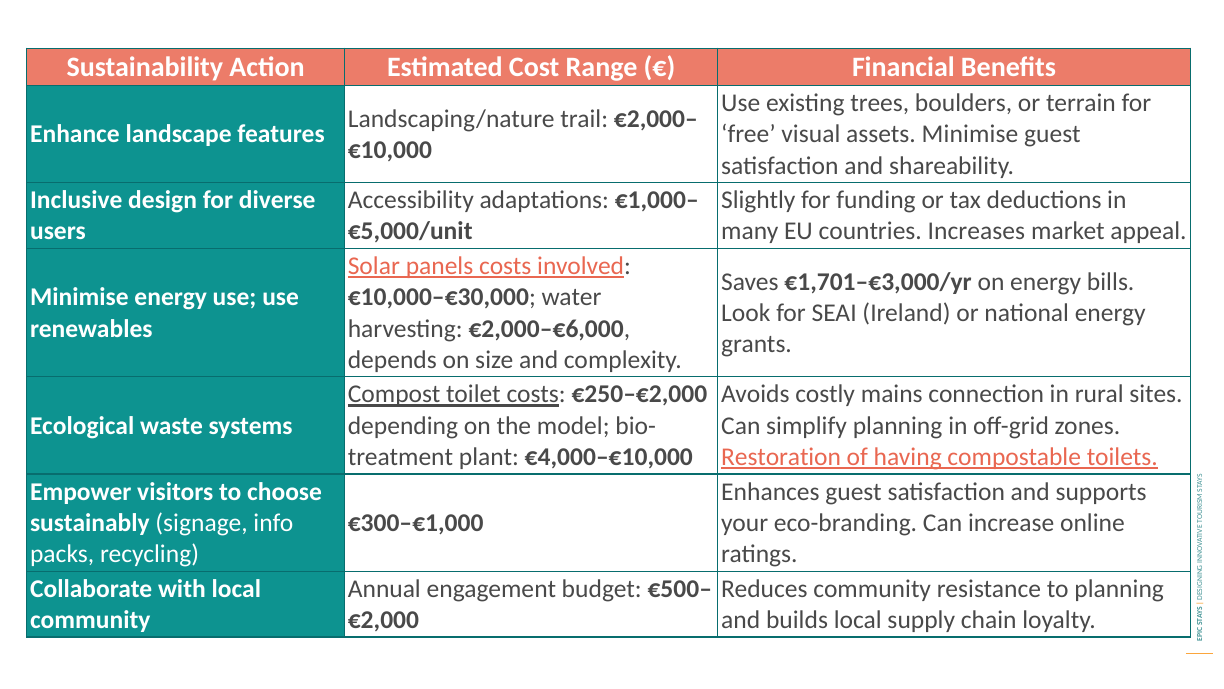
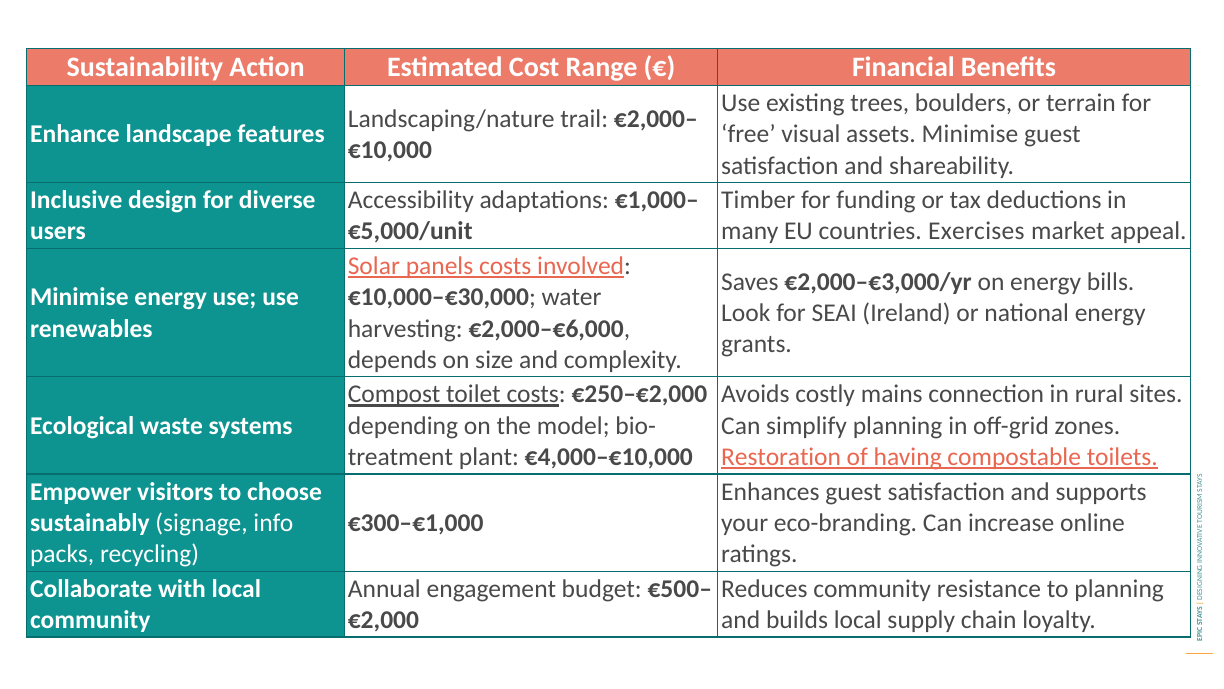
Slightly: Slightly -> Timber (758, 200)
Increases: Increases -> Exercises (976, 231)
€1,701–€3,000/yr: €1,701–€3,000/yr -> €2,000–€3,000/yr (878, 282)
